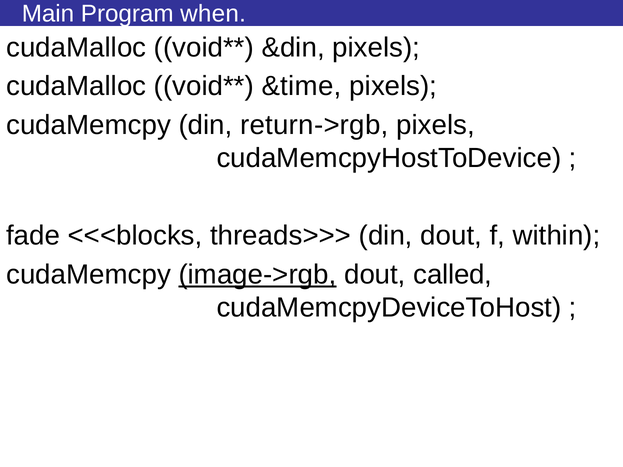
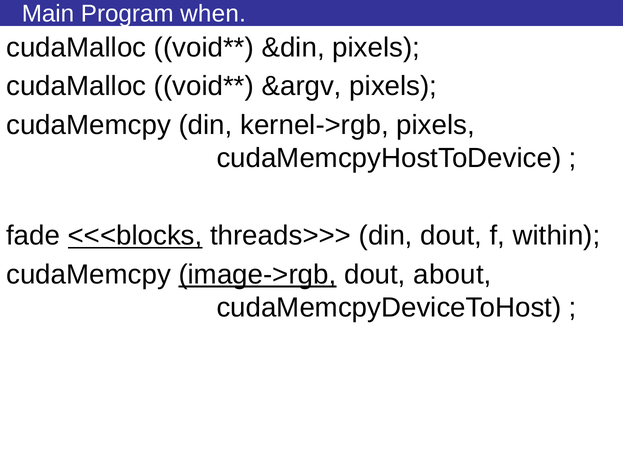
&time: &time -> &argv (302, 86)
return->rgb: return->rgb -> kernel->rgb (314, 125)
<<<blocks underline: none -> present (135, 236)
called: called -> about (453, 275)
